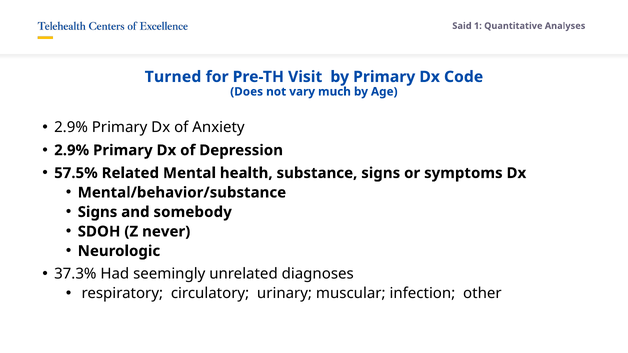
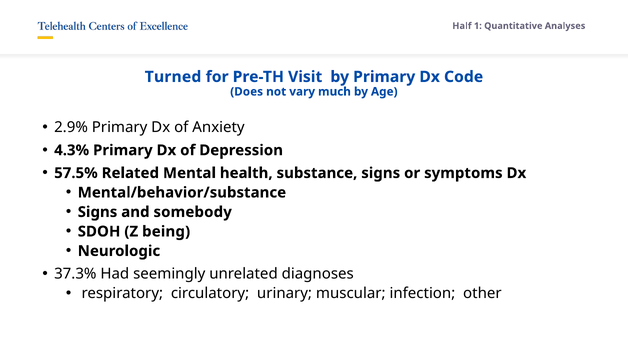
Said: Said -> Half (462, 26)
2.9%: 2.9% -> 4.3% (72, 150)
never: never -> being (166, 232)
